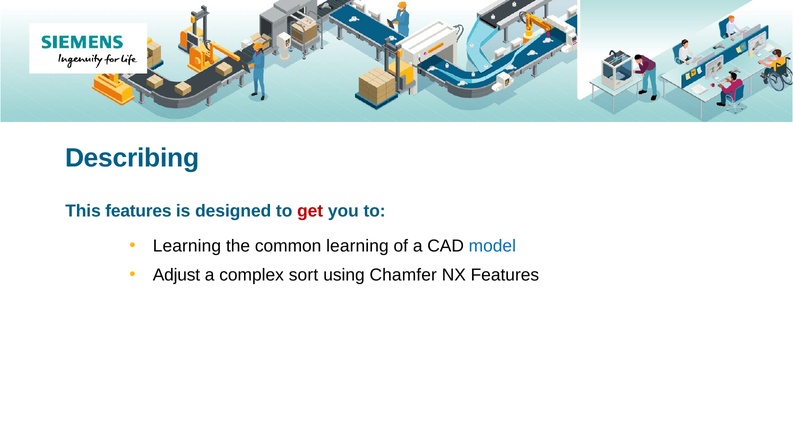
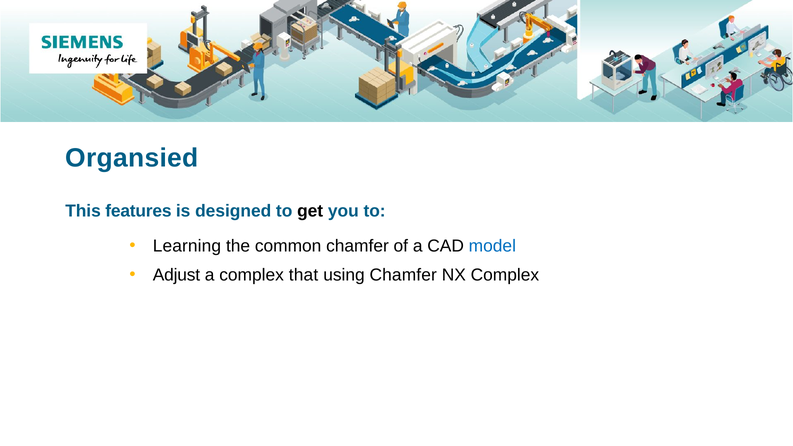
Describing: Describing -> Organsied (132, 158)
get colour: red -> black (310, 211)
common learning: learning -> chamfer (357, 246)
sort: sort -> that (303, 275)
NX Features: Features -> Complex (505, 275)
